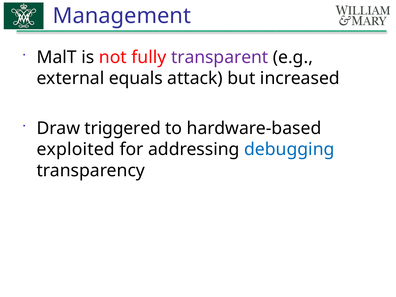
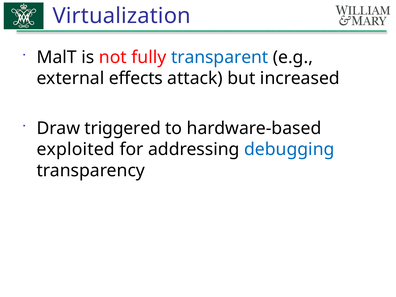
Management: Management -> Virtualization (122, 16)
transparent colour: purple -> blue (220, 57)
equals: equals -> effects (136, 78)
